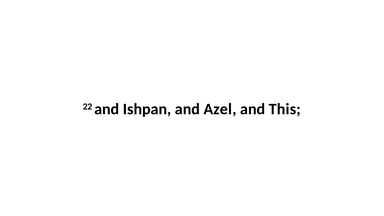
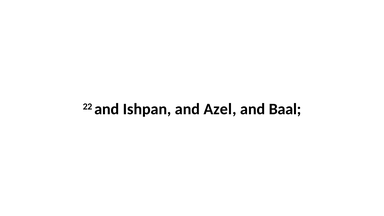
This: This -> Baal (285, 109)
